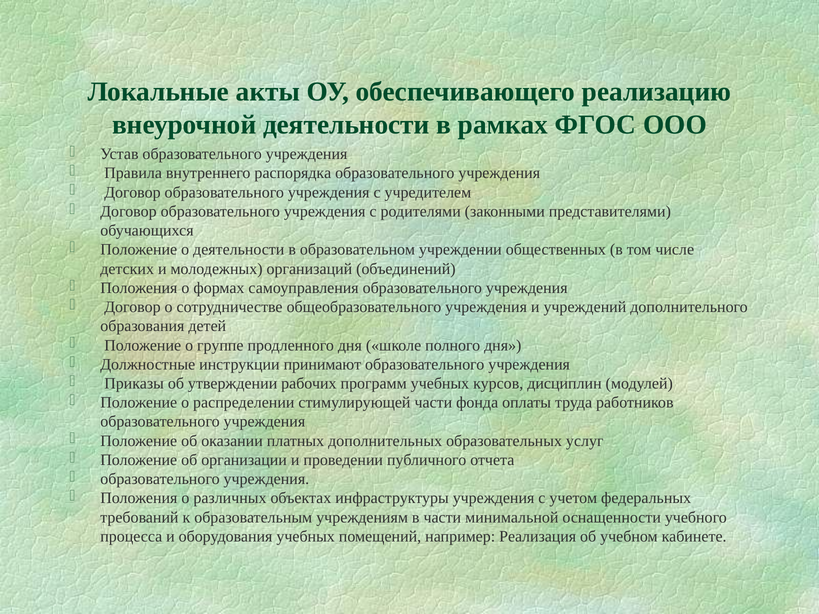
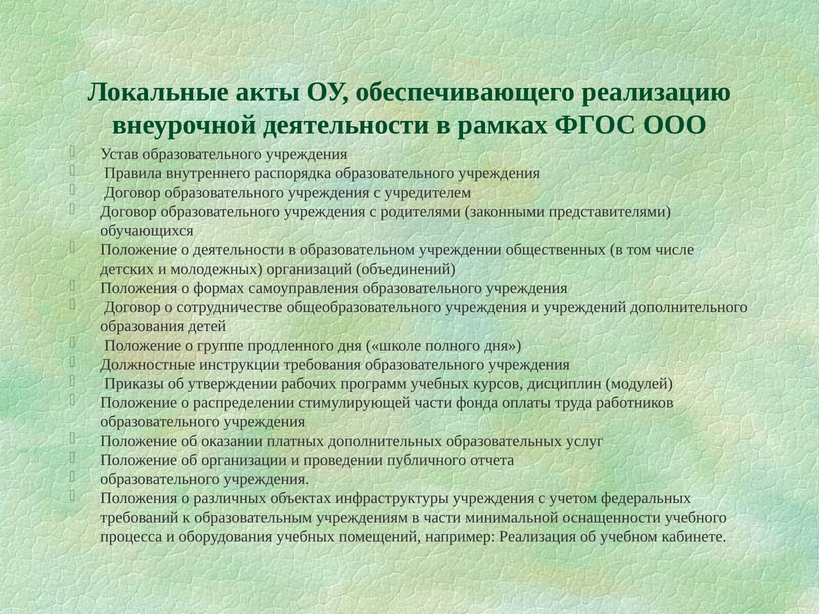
принимают: принимают -> требования (322, 365)
